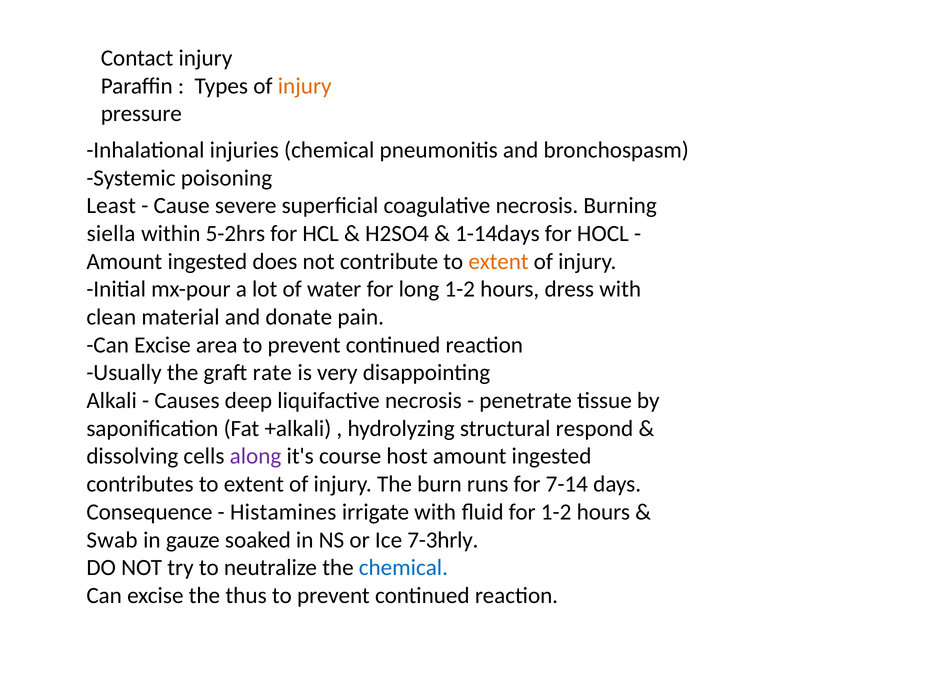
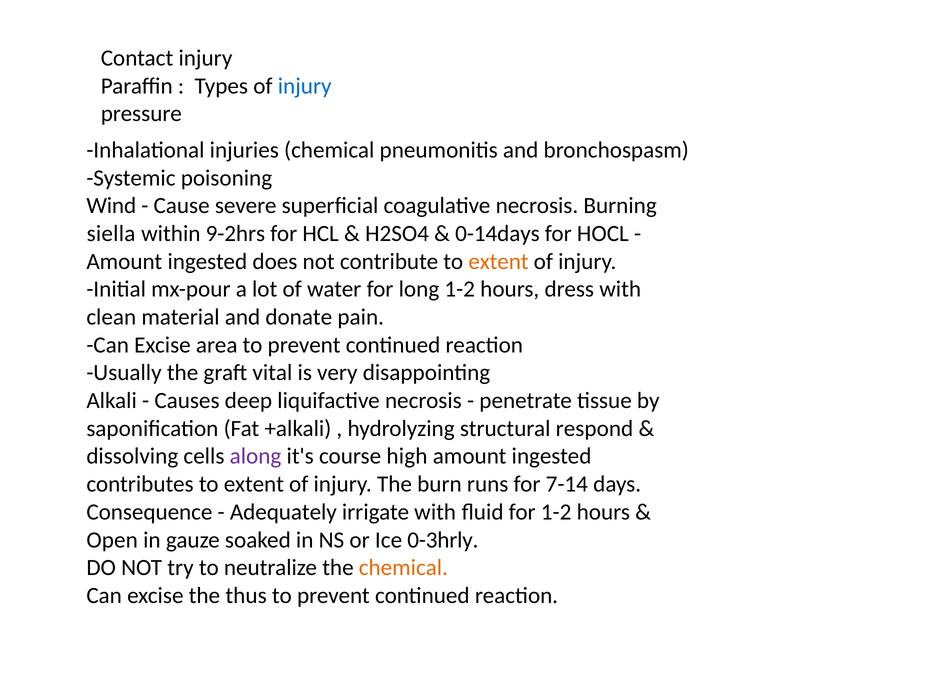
injury colour: orange -> blue (305, 86)
Least: Least -> Wind (111, 206)
5-2hrs: 5-2hrs -> 9-2hrs (235, 233)
1-14days: 1-14days -> 0-14days (497, 233)
rate: rate -> vital (272, 372)
host: host -> high (407, 456)
Histamines: Histamines -> Adequately (283, 511)
Swab: Swab -> Open (112, 539)
7-3hrly: 7-3hrly -> 0-3hrly (443, 539)
chemical colour: blue -> orange (403, 567)
